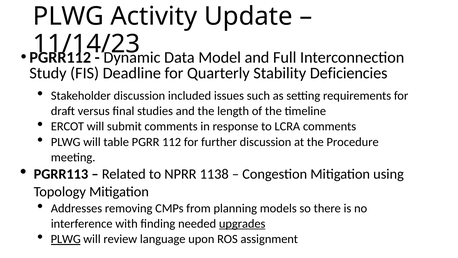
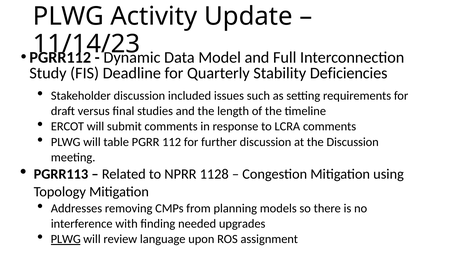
the Procedure: Procedure -> Discussion (353, 142)
1138: 1138 -> 1128 (214, 174)
upgrades underline: present -> none (242, 223)
